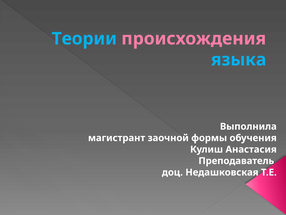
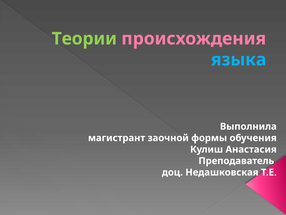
Теории colour: light blue -> light green (84, 39)
